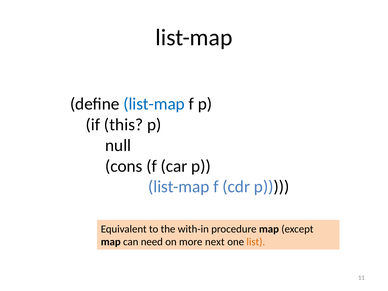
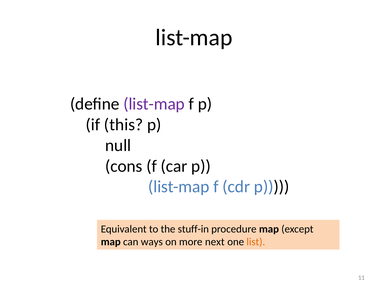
list-map colour: blue -> purple (154, 104)
with-in: with-in -> stuff-in (193, 229)
need: need -> ways (152, 242)
